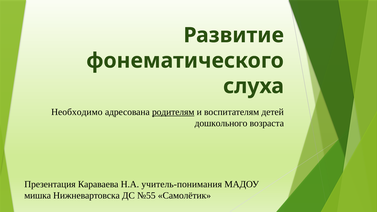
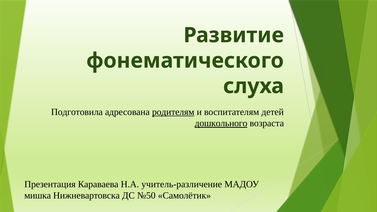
Необходимо: Необходимо -> Подготовила (77, 112)
дошкольного underline: none -> present (221, 123)
учитель-понимания: учитель-понимания -> учитель-различение (182, 184)
№55: №55 -> №50 (146, 196)
